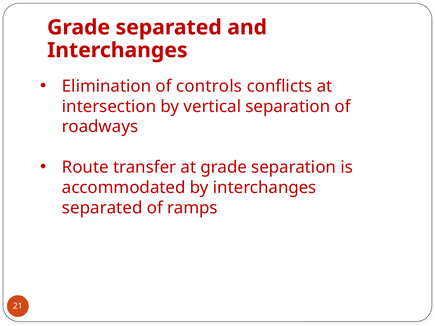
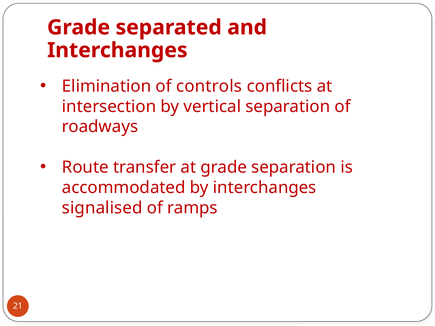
separated: separated -> signalised (102, 208)
